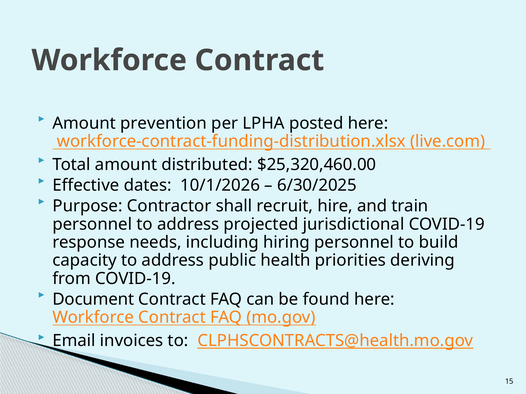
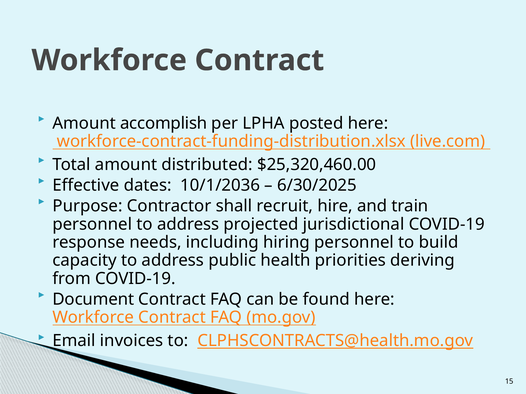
prevention: prevention -> accomplish (164, 123)
10/1/2026: 10/1/2026 -> 10/1/2036 (220, 186)
